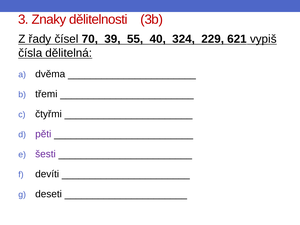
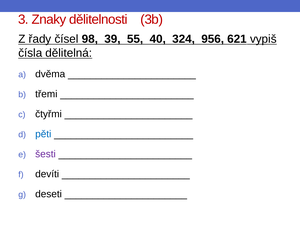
70: 70 -> 98 (90, 39)
229: 229 -> 956 (213, 39)
pěti colour: purple -> blue (43, 134)
